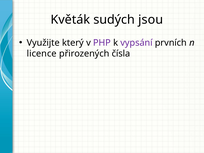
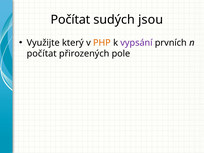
Květák: Květák -> Počítat (70, 20)
PHP colour: purple -> orange (102, 43)
licence: licence -> počítat (42, 54)
čísla: čísla -> pole (121, 54)
